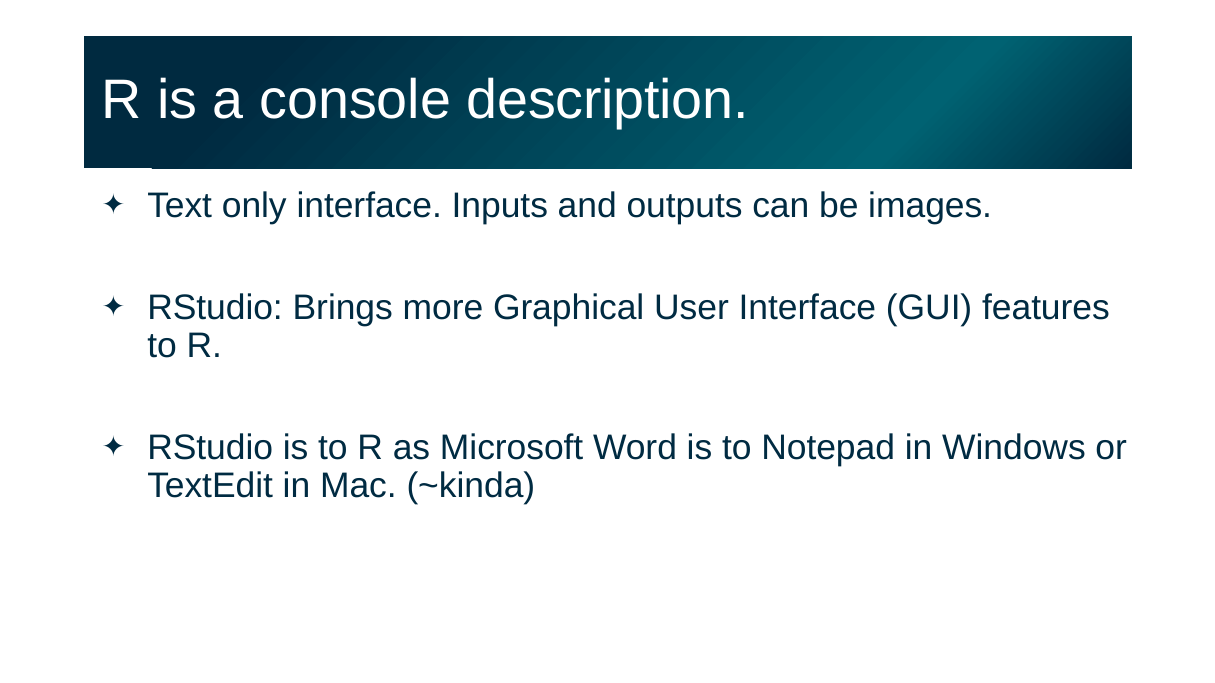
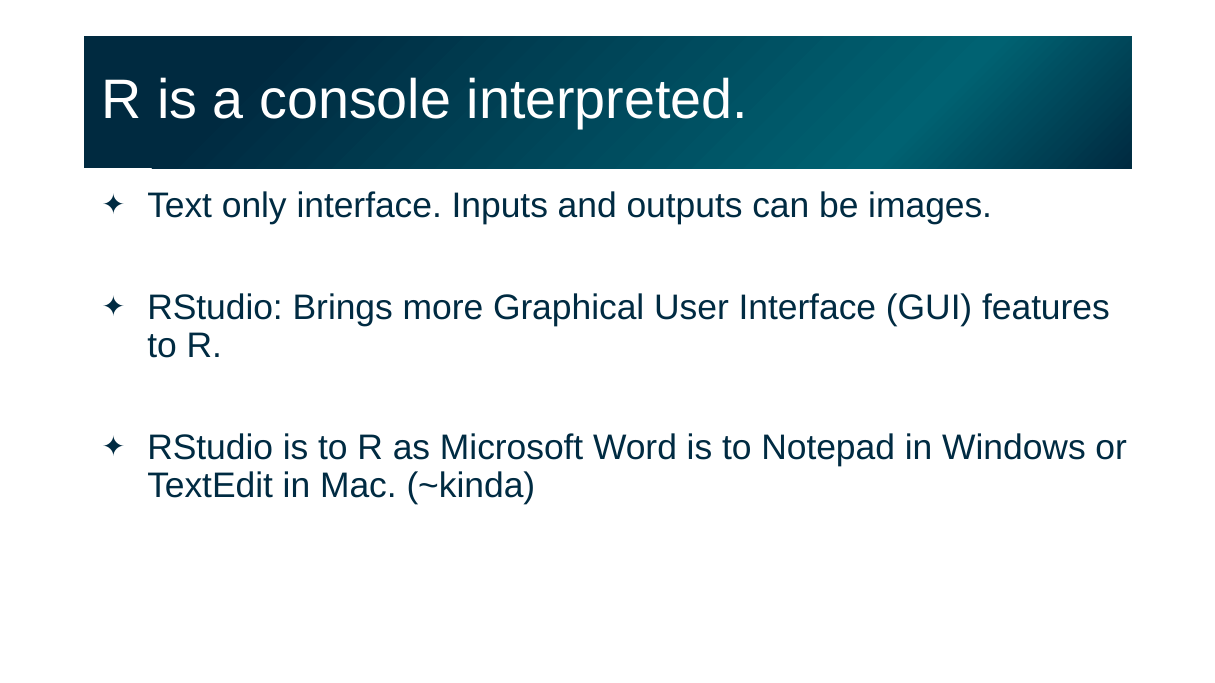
description: description -> interpreted (607, 100)
